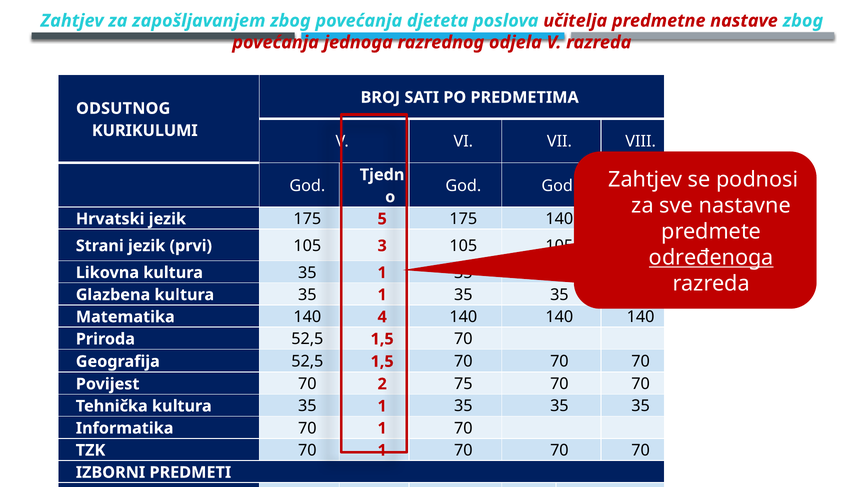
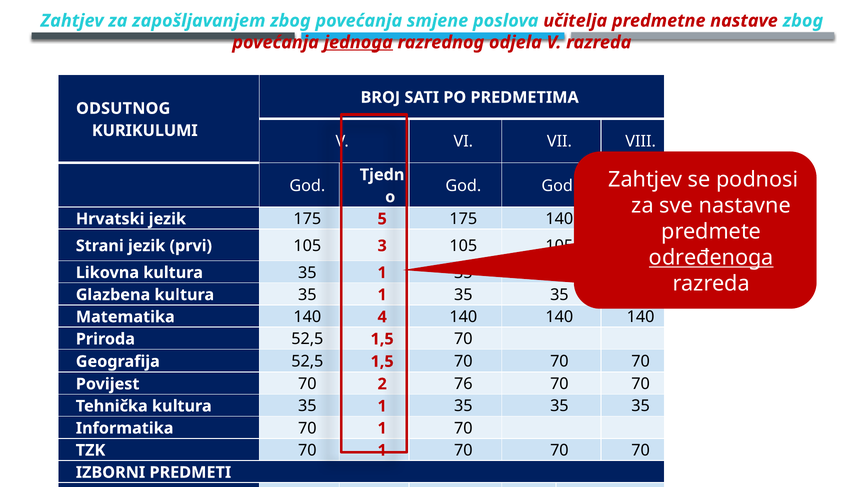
djeteta: djeteta -> smjene (438, 21)
jednoga underline: none -> present (358, 42)
75: 75 -> 76 (463, 384)
